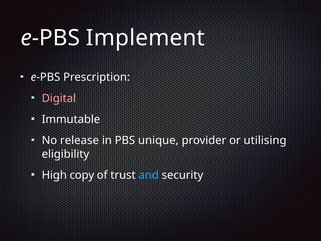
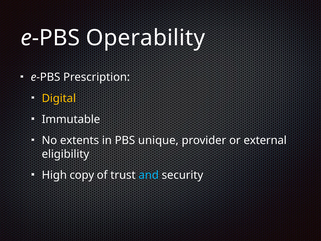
Implement: Implement -> Operability (145, 38)
Digital colour: pink -> yellow (59, 98)
release: release -> extents (80, 140)
utilising: utilising -> external (265, 140)
